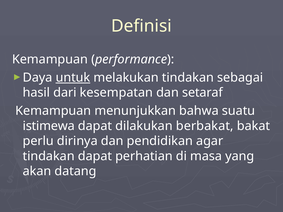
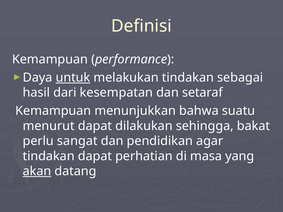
istimewa: istimewa -> menurut (49, 126)
berbakat: berbakat -> sehingga (205, 126)
dirinya: dirinya -> sangat (77, 141)
akan underline: none -> present (37, 171)
